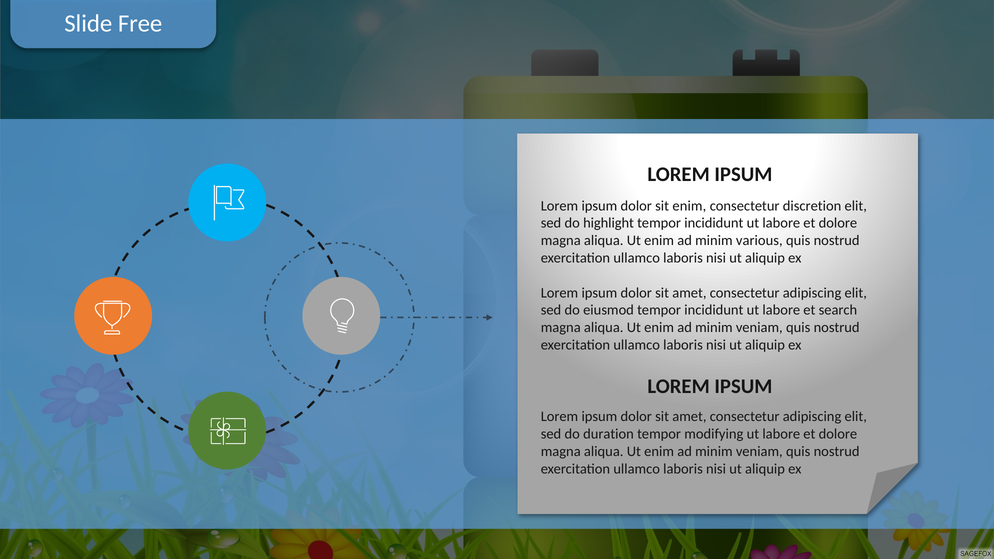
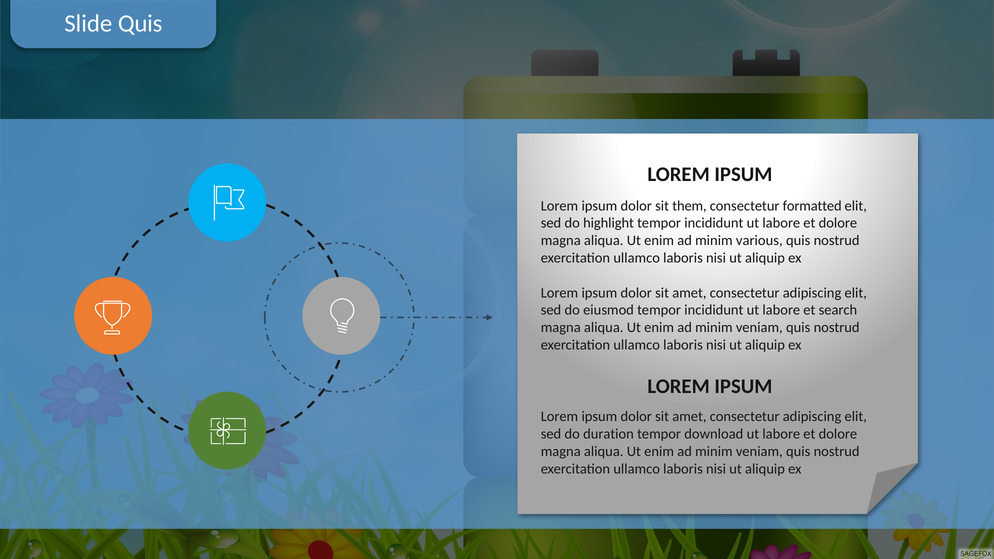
Slide Free: Free -> Quis (140, 23)
sit enim: enim -> them (689, 206)
discretion: discretion -> formatted (812, 206)
modifying: modifying -> download (714, 434)
